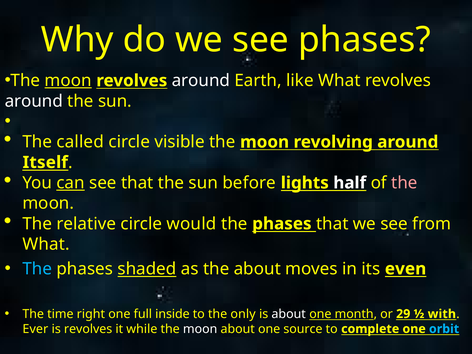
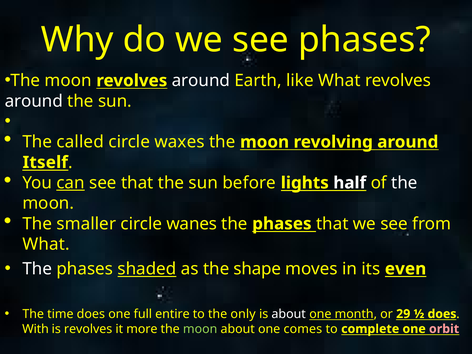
moon underline: present -> none (68, 81)
visible: visible -> waxes (180, 142)
the colour: pink -> white (404, 183)
relative: relative -> smaller (86, 224)
would: would -> wanes (192, 224)
The colour: light blue -> white (37, 269)
the about: about -> shape (257, 269)
time right: right -> does (91, 314)
inside: inside -> entire (172, 314)
½ with: with -> does (442, 314)
Ever: Ever -> With (35, 329)
while: while -> more (142, 329)
moon colour: white -> light green (200, 329)
source: source -> comes (303, 329)
orbit colour: light blue -> pink (444, 329)
